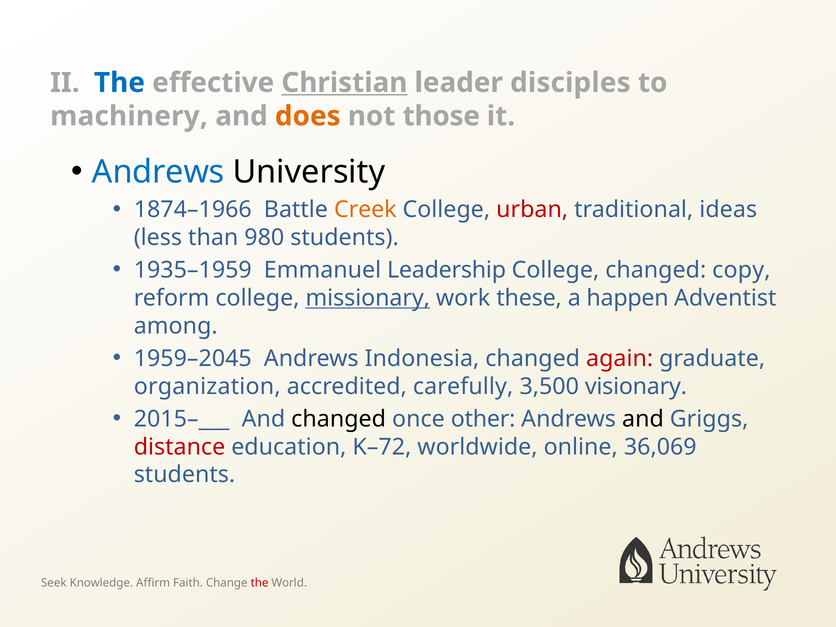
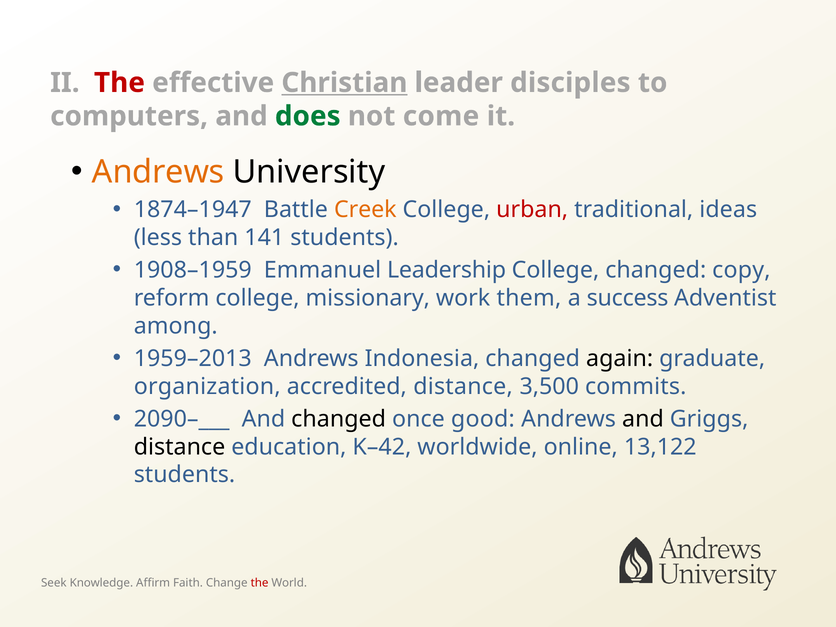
The colour: blue -> red (119, 83)
machinery: machinery -> computers (129, 116)
does colour: orange -> green (308, 116)
those: those -> come (441, 116)
Andrews colour: blue -> orange (158, 172)
1874–1966: 1874–1966 -> 1874–1947 (193, 210)
980: 980 -> 141 (264, 238)
1935–1959: 1935–1959 -> 1908–1959 (193, 270)
missionary underline: present -> none (368, 298)
these: these -> them (529, 298)
happen: happen -> success (628, 298)
1959–2045: 1959–2045 -> 1959–2013 (193, 358)
again colour: red -> black (620, 358)
accredited carefully: carefully -> distance (463, 386)
visionary: visionary -> commits (636, 386)
2015–___: 2015–___ -> 2090–___ (182, 419)
other: other -> good (483, 419)
distance colour: red -> black (180, 447)
K–72: K–72 -> K–42 (382, 447)
36,069: 36,069 -> 13,122 (660, 447)
